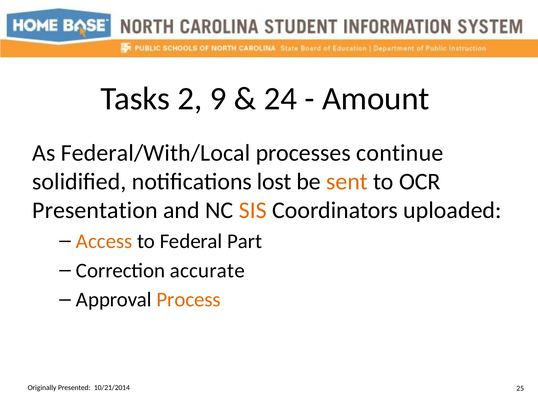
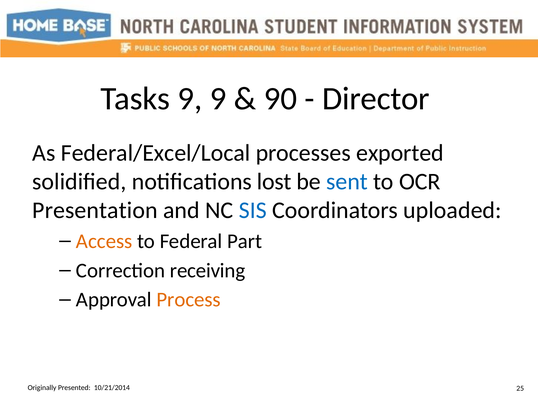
Tasks 2: 2 -> 9 (190, 99)
24: 24 -> 90 (280, 99)
Amount: Amount -> Director (376, 99)
Federal/With/Local: Federal/With/Local -> Federal/Excel/Local (156, 153)
continue: continue -> exported (400, 153)
sent colour: orange -> blue (347, 182)
SIS colour: orange -> blue (253, 211)
accurate: accurate -> receiving (208, 271)
